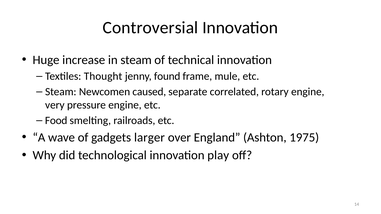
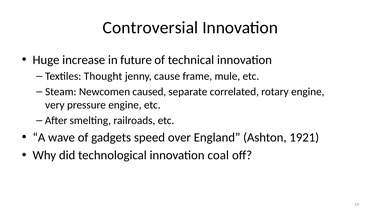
in steam: steam -> future (136, 60)
found: found -> cause (167, 76)
Food: Food -> After (56, 121)
larger: larger -> speed (149, 138)
1975: 1975 -> 1921 (304, 138)
play: play -> coal (218, 155)
